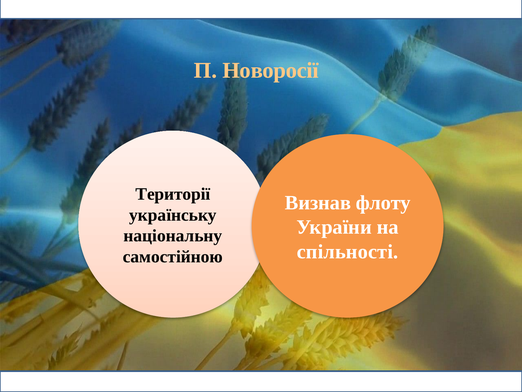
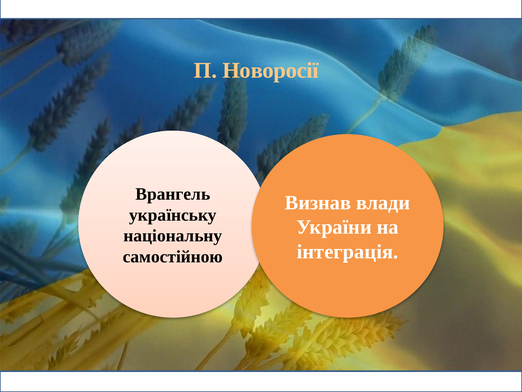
Території: Території -> Врангель (173, 194)
флоту: флоту -> влади (383, 203)
спільності: спільності -> інтеграція (347, 251)
